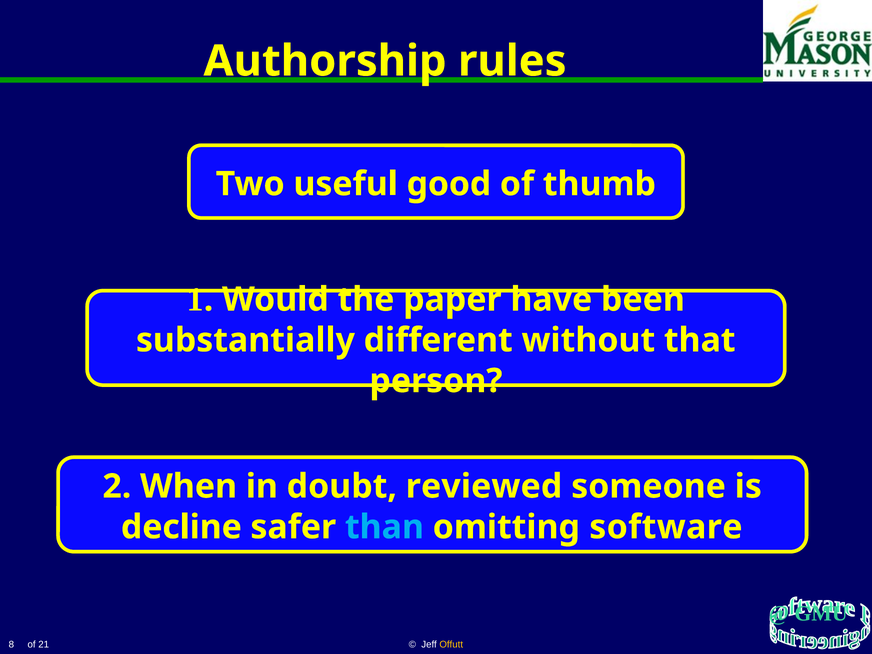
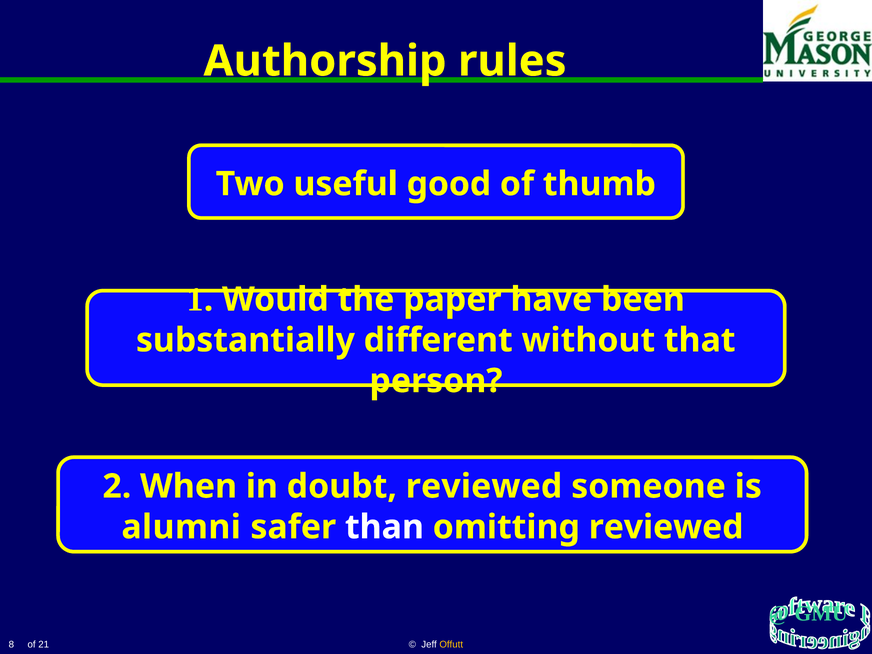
decline: decline -> alumni (181, 527)
than colour: light blue -> white (384, 527)
omitting software: software -> reviewed (666, 527)
